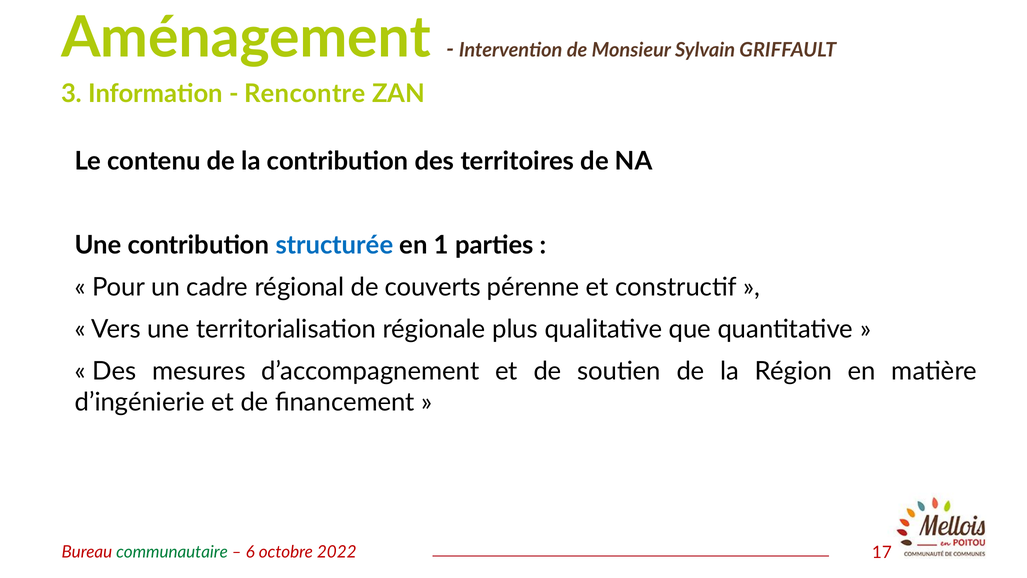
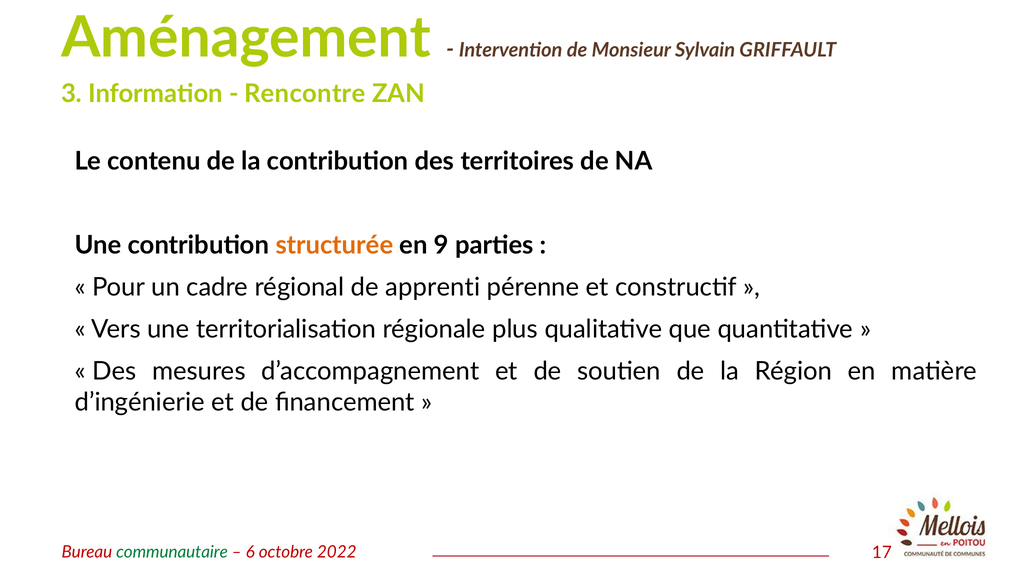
structurée colour: blue -> orange (334, 245)
1: 1 -> 9 (441, 245)
couverts: couverts -> apprenti (433, 287)
